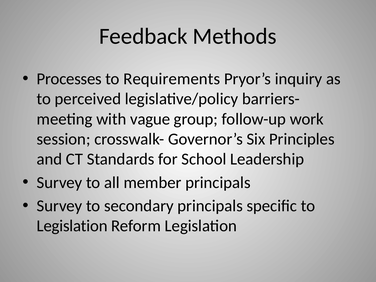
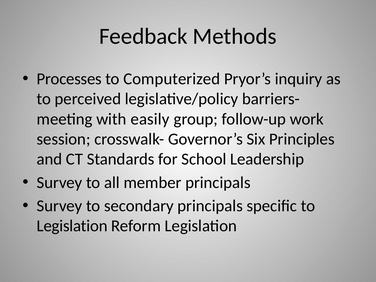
Requirements: Requirements -> Computerized (172, 79)
vague: vague -> easily (150, 119)
